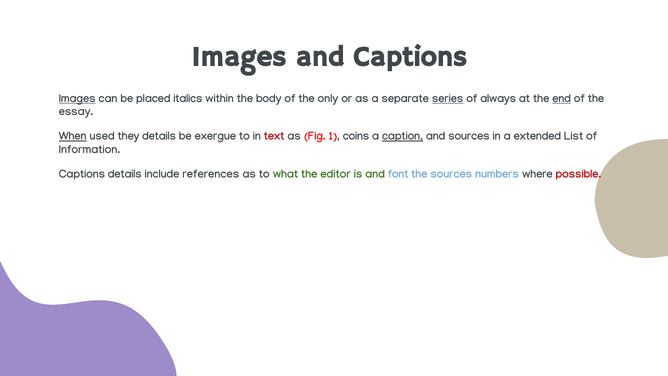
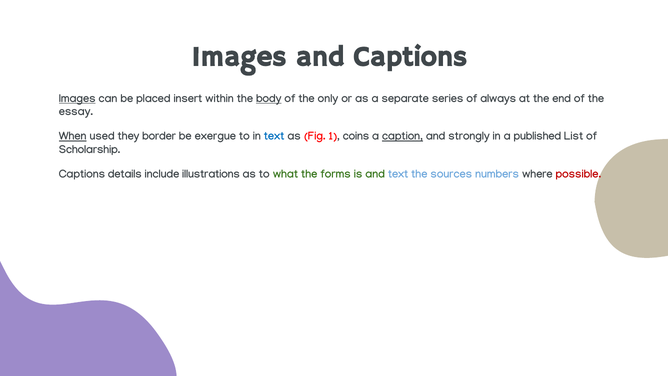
italics: italics -> insert (188, 98)
body underline: none -> present (269, 98)
series underline: present -> none (448, 98)
end underline: present -> none (562, 98)
they details: details -> border (159, 136)
text colour: red -> blue (274, 136)
and sources: sources -> strongly (469, 136)
extended: extended -> published (537, 136)
Information: Information -> Scholarship (90, 150)
references: references -> illustrations (211, 174)
editor: editor -> forms (336, 174)
and font: font -> text (398, 174)
